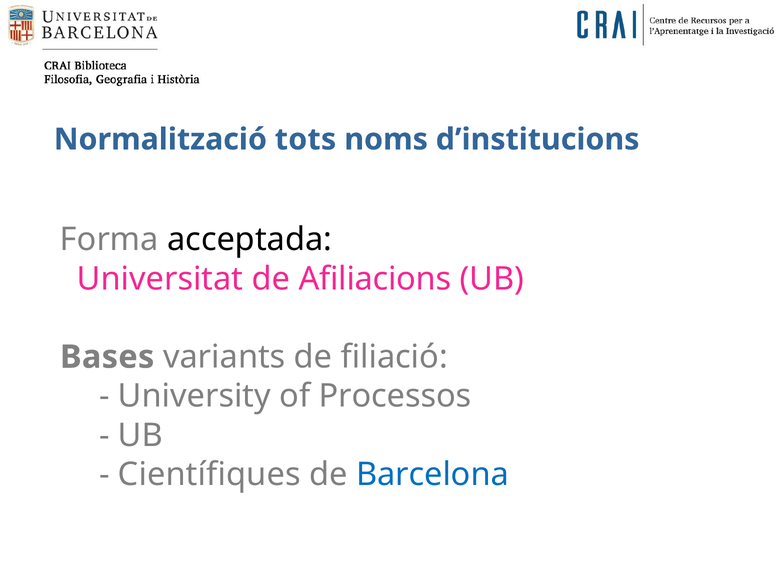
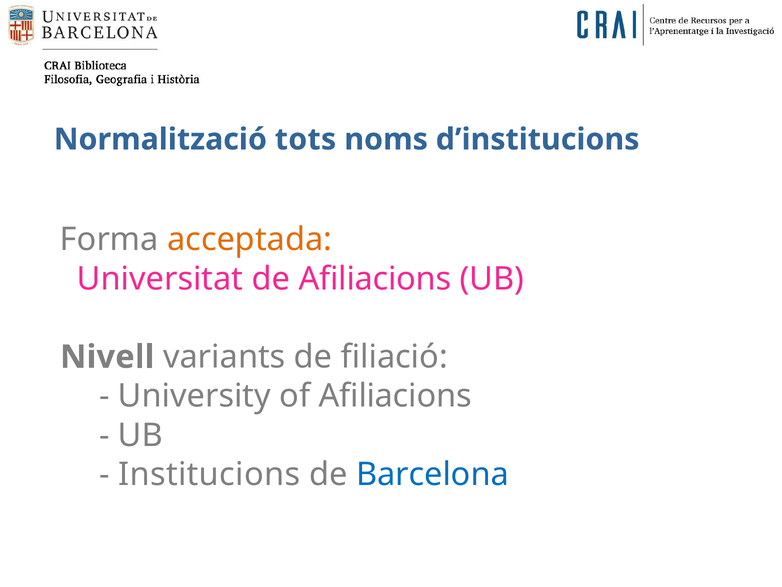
acceptada colour: black -> orange (250, 239)
Bases: Bases -> Nivell (107, 357)
of Processos: Processos -> Afiliacions (395, 396)
Científiques: Científiques -> Institucions (209, 474)
